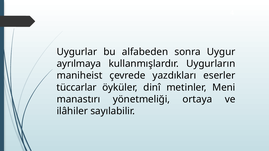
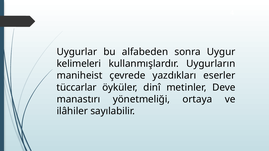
ayrılmaya: ayrılmaya -> kelimeleri (79, 64)
Meni: Meni -> Deve (224, 87)
